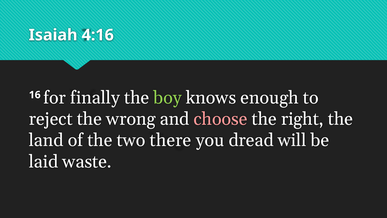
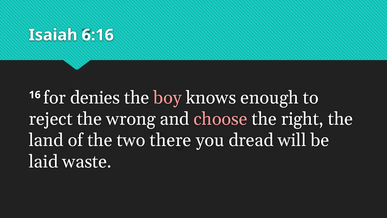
4:16: 4:16 -> 6:16 (98, 35)
finally: finally -> denies (95, 98)
boy colour: light green -> pink (168, 98)
